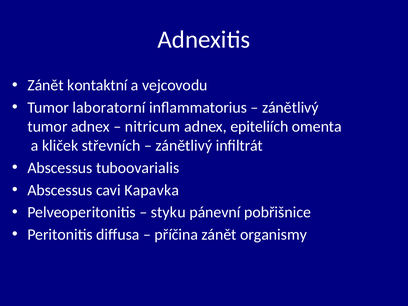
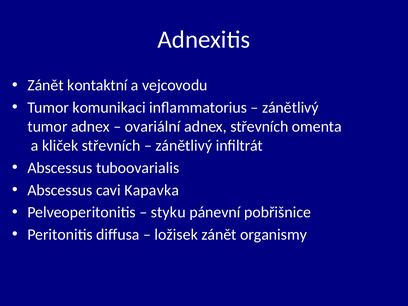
laboratorní: laboratorní -> komunikaci (109, 108)
nitricum: nitricum -> ovariální (153, 127)
adnex epiteliích: epiteliích -> střevních (259, 127)
příčina: příčina -> ložisek (176, 235)
